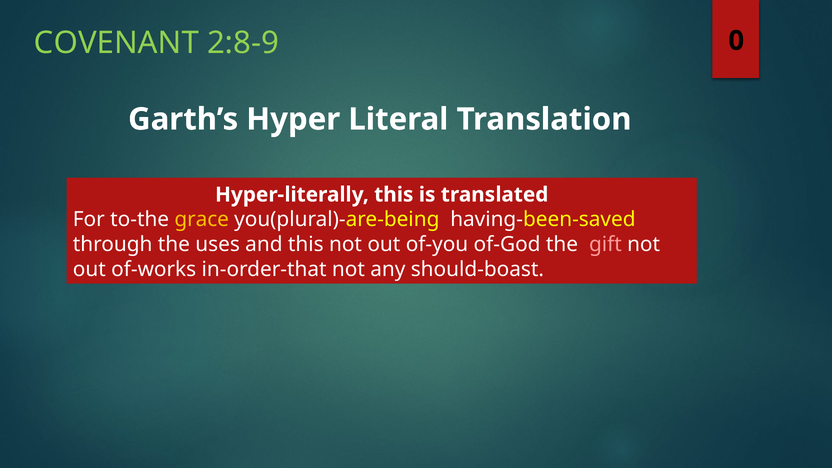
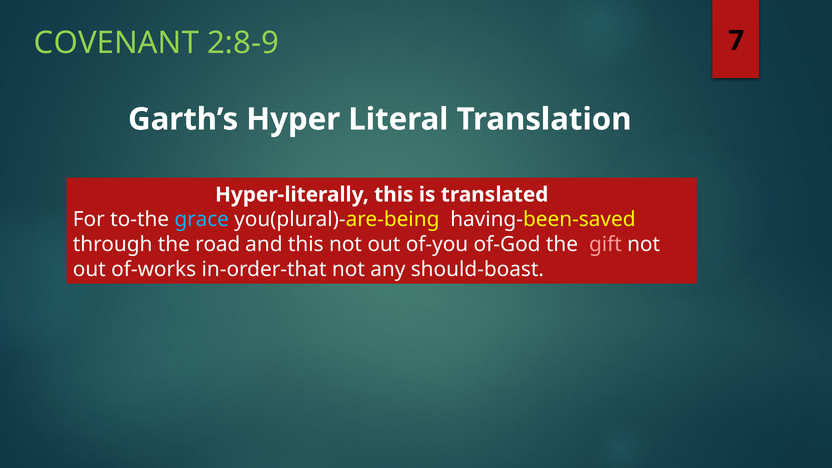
0: 0 -> 7 (736, 41)
grace colour: yellow -> light blue (202, 220)
uses: uses -> road (218, 245)
